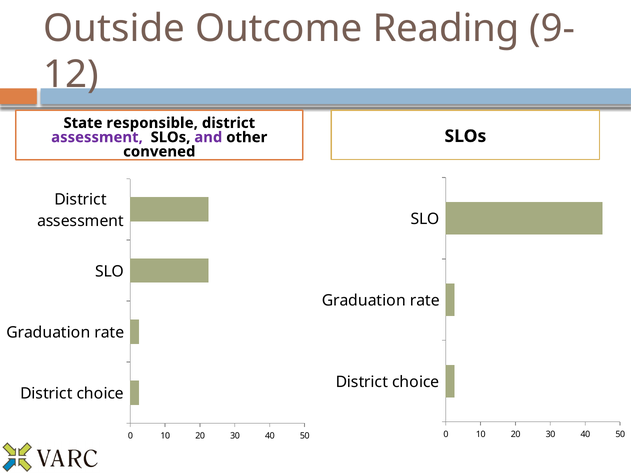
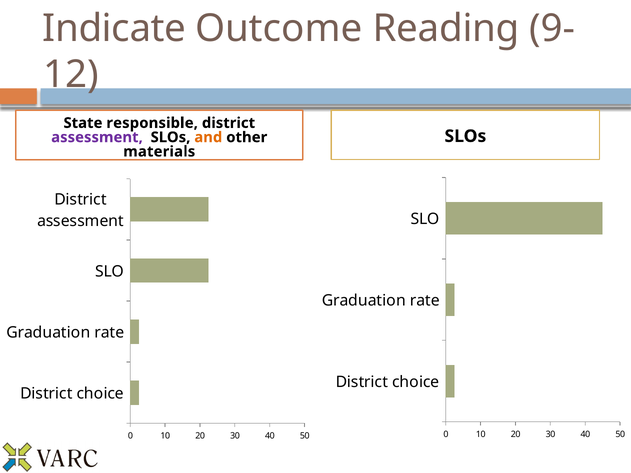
Outside: Outside -> Indicate (114, 28)
and colour: purple -> orange (208, 137)
convened: convened -> materials (159, 152)
